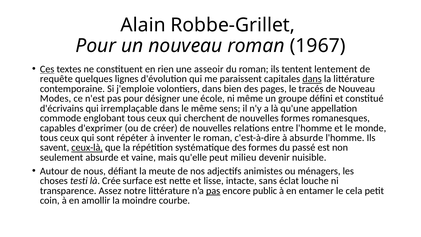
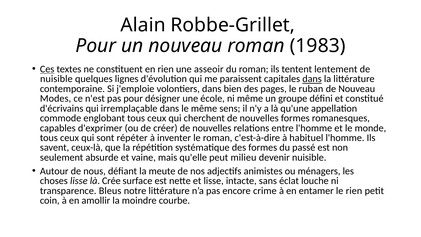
1967: 1967 -> 1983 (318, 46)
requête: requête -> nuisible (56, 79)
tracés: tracés -> ruban (311, 89)
à absurde: absurde -> habituel (306, 138)
ceux-là underline: present -> none (87, 147)
choses testi: testi -> lisse (79, 181)
Assez: Assez -> Bleus (110, 191)
pas underline: present -> none (213, 191)
public: public -> crime (265, 191)
le cela: cela -> rien (354, 191)
